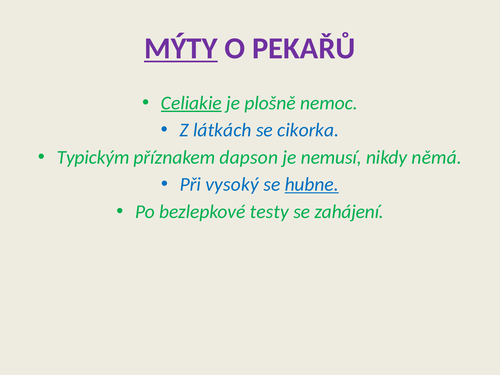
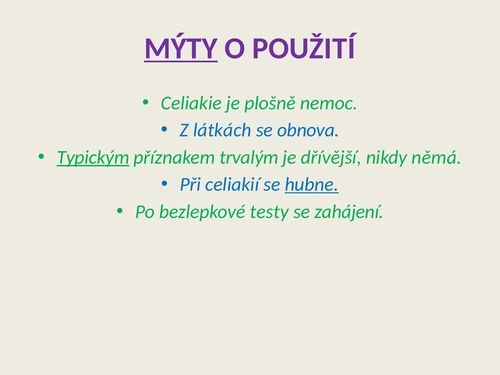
PEKAŘŮ: PEKAŘŮ -> POUŽITÍ (304, 48)
Celiakie underline: present -> none (191, 103)
cikorka: cikorka -> obnova (308, 130)
Typickým underline: none -> present (93, 157)
dapson: dapson -> trvalým (249, 157)
nemusí: nemusí -> dřívější (331, 157)
vysoký: vysoký -> celiakií (232, 185)
